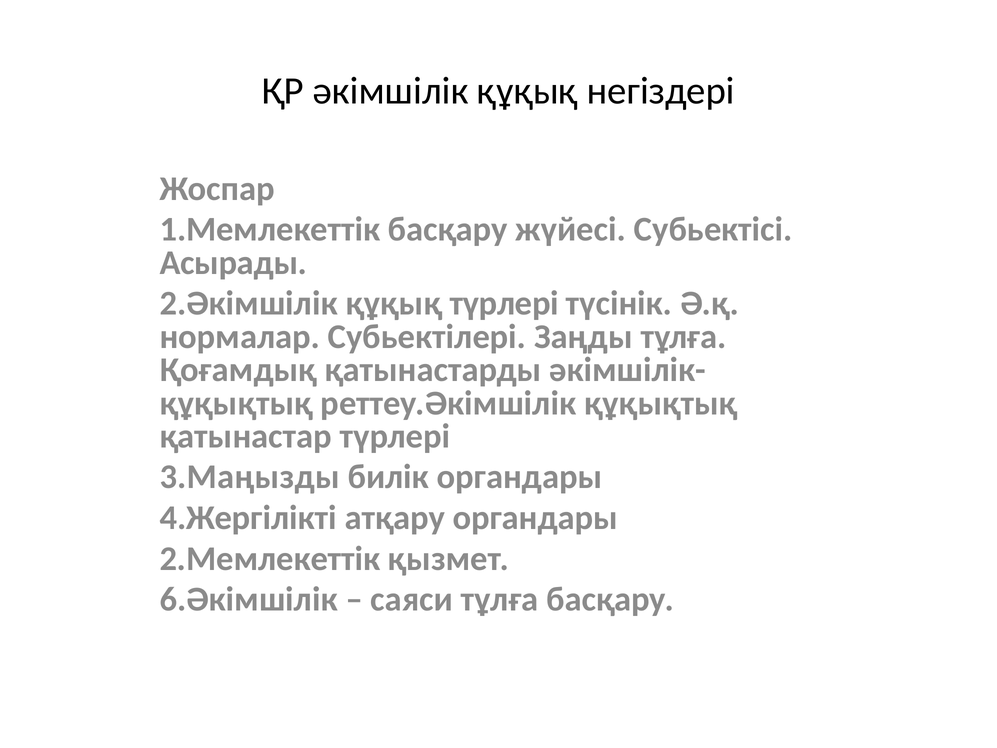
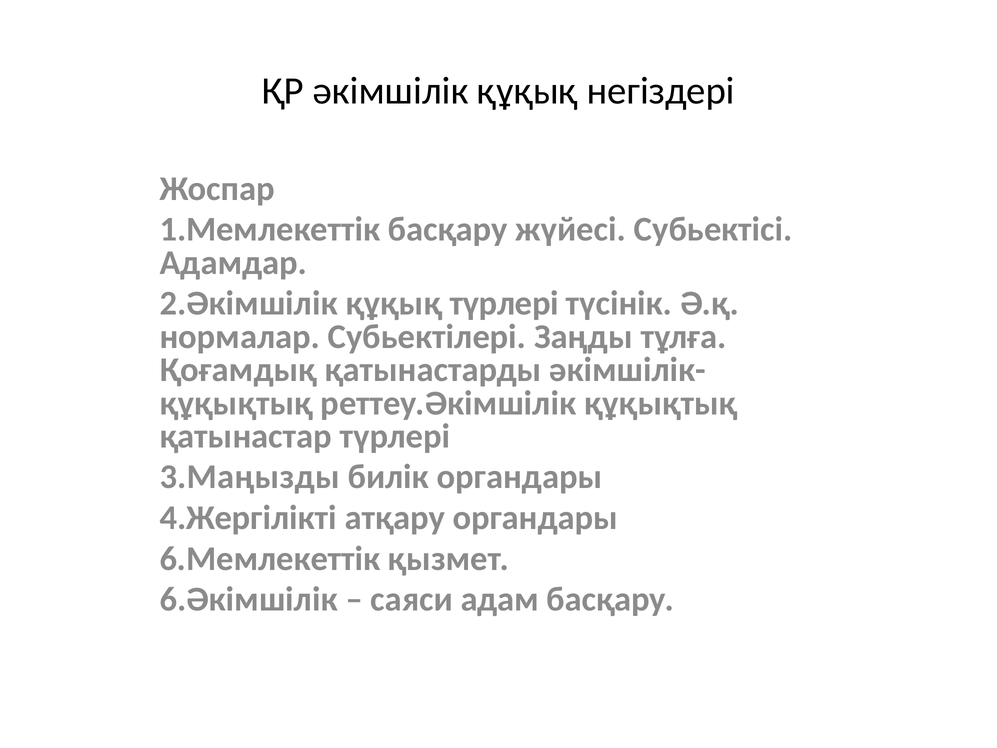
Асырады: Асырады -> Адамдар (233, 263)
2.Мемлекеттік: 2.Мемлекеттік -> 6.Мемлекеттік (270, 558)
саяси тұлға: тұлға -> адам (500, 599)
